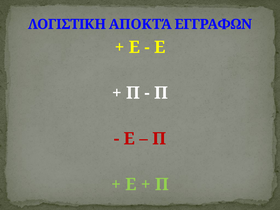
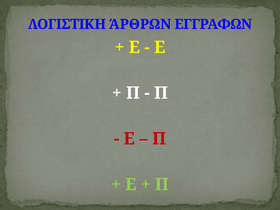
ΑΠΟΚΤΆ: ΑΠΟΚΤΆ -> ΆΡΘΡΩΝ (140, 24)
